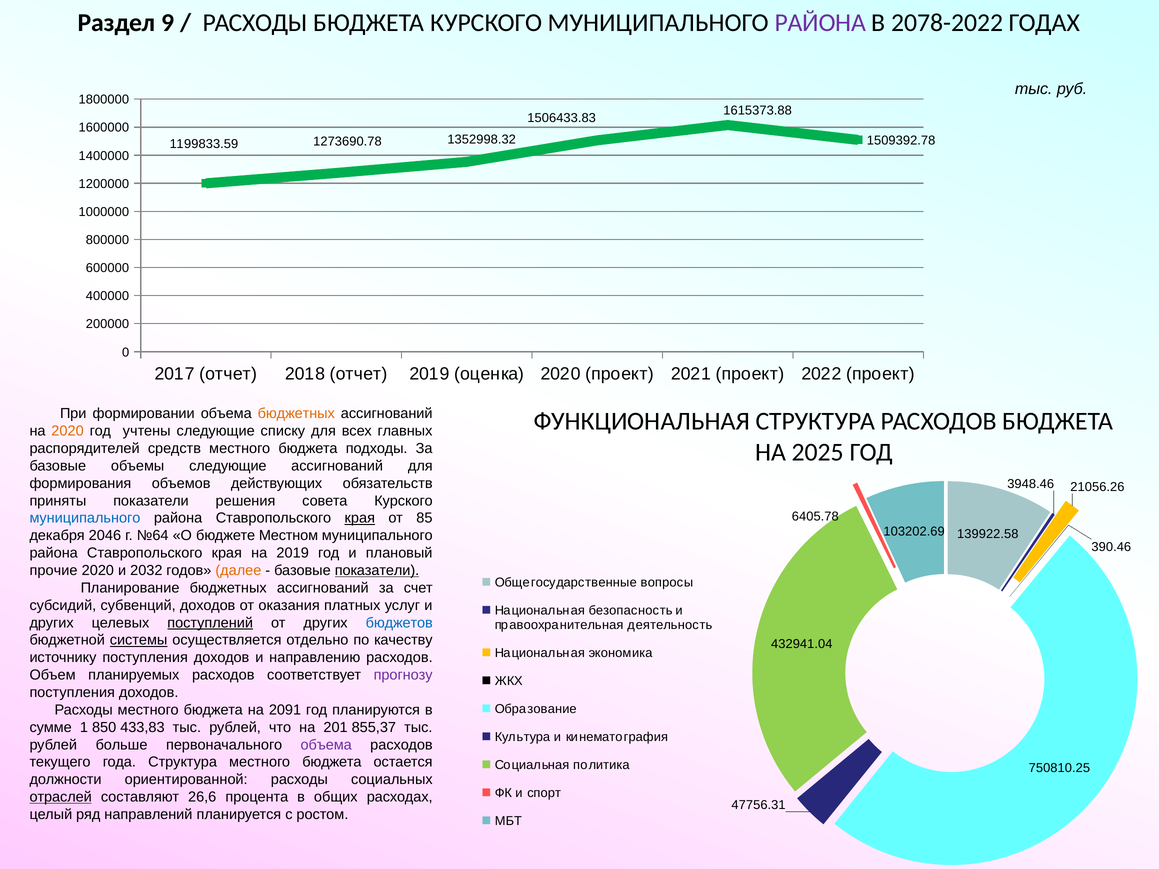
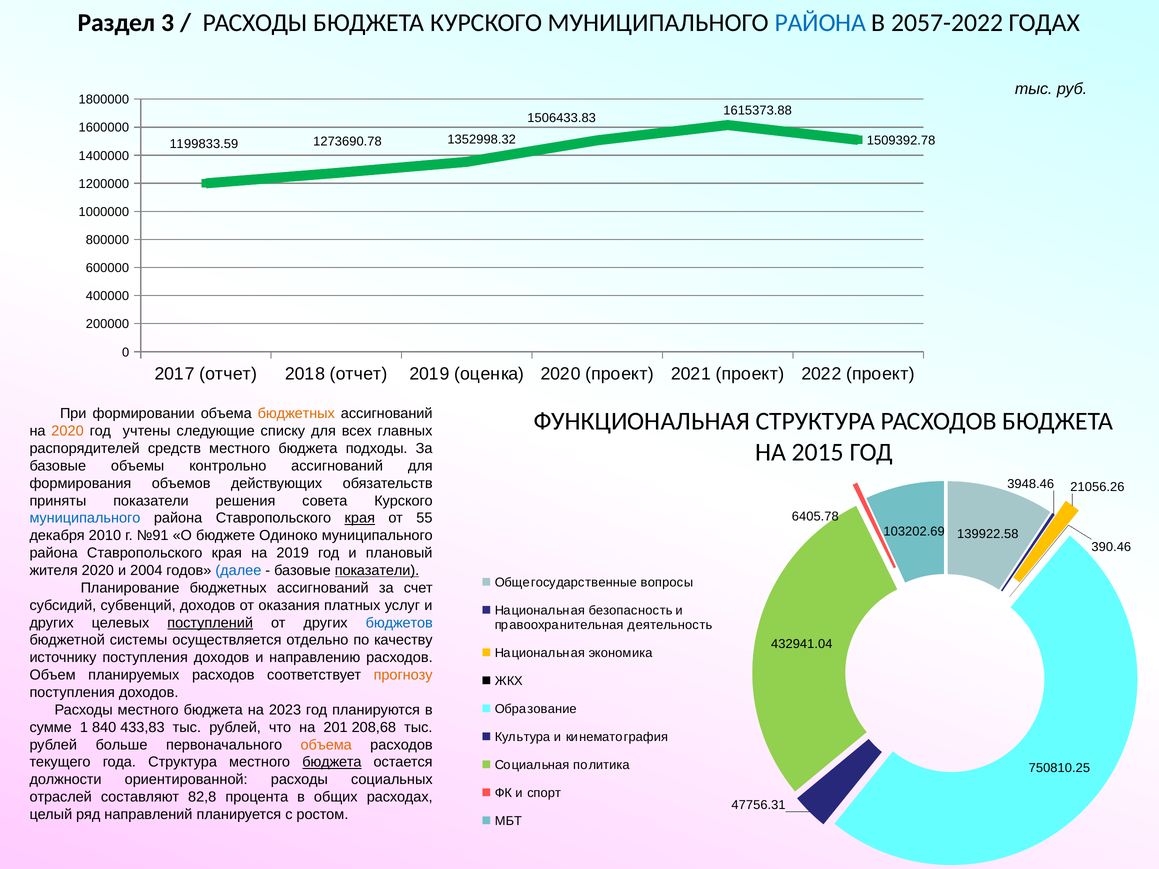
9: 9 -> 3 (168, 23)
РАЙОНА colour: purple -> blue (820, 23)
2078-2022: 2078-2022 -> 2057-2022 (947, 23)
2025: 2025 -> 2015 (818, 452)
объемы следующие: следующие -> контрольно (228, 466)
85: 85 -> 55 (424, 518)
2046: 2046 -> 2010 (105, 536)
№64: №64 -> №91 (153, 536)
Местном: Местном -> Одиноко (288, 536)
прочие: прочие -> жителя (54, 571)
2032: 2032 -> 2004 (146, 571)
далее colour: orange -> blue (238, 571)
системы underline: present -> none (139, 640)
прогнозу colour: purple -> orange (403, 675)
2091: 2091 -> 2023 (285, 710)
850: 850 -> 840 (104, 728)
855,37: 855,37 -> 208,68 (374, 728)
объема colour: purple -> orange (326, 745)
бюджета underline: none -> present (332, 762)
отраслей underline: present -> none (61, 797)
26,6: 26,6 -> 82,8 (202, 797)
